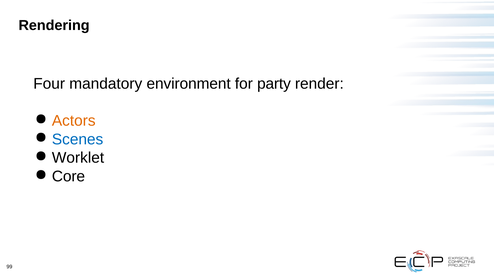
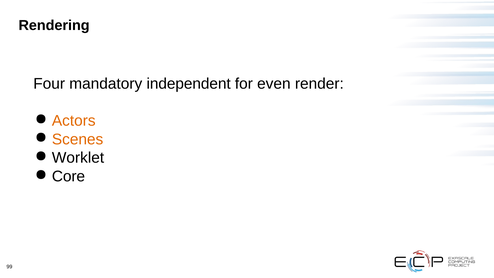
environment: environment -> independent (189, 84)
party: party -> even (274, 84)
Scenes colour: blue -> orange (78, 139)
